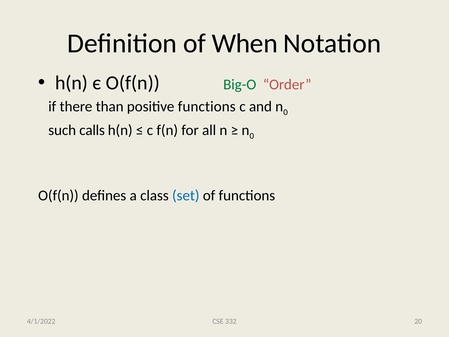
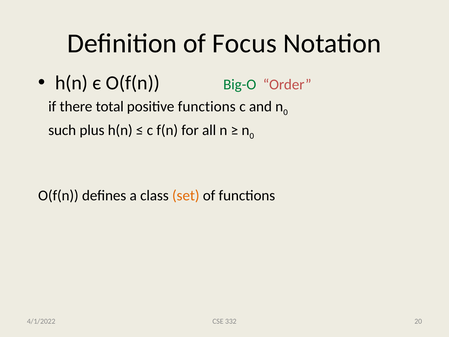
When: When -> Focus (244, 43)
than: than -> total (110, 107)
calls: calls -> plus (92, 130)
set colour: blue -> orange (186, 195)
